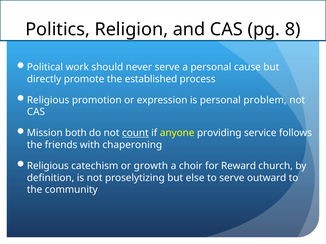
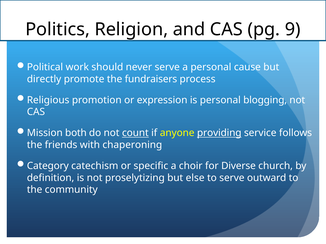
8: 8 -> 9 (293, 30)
established: established -> fundraisers (151, 79)
problem: problem -> blogging (265, 100)
providing underline: none -> present (219, 133)
Religious: Religious -> Category (48, 166)
growth: growth -> specific (151, 166)
Reward: Reward -> Diverse (239, 166)
